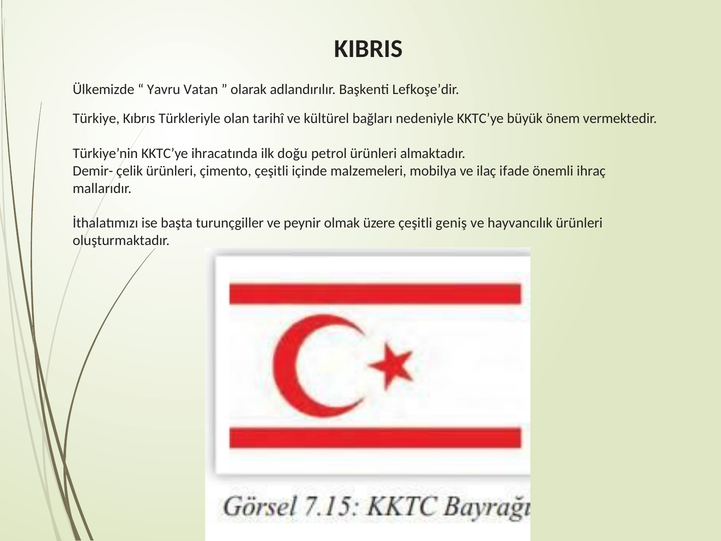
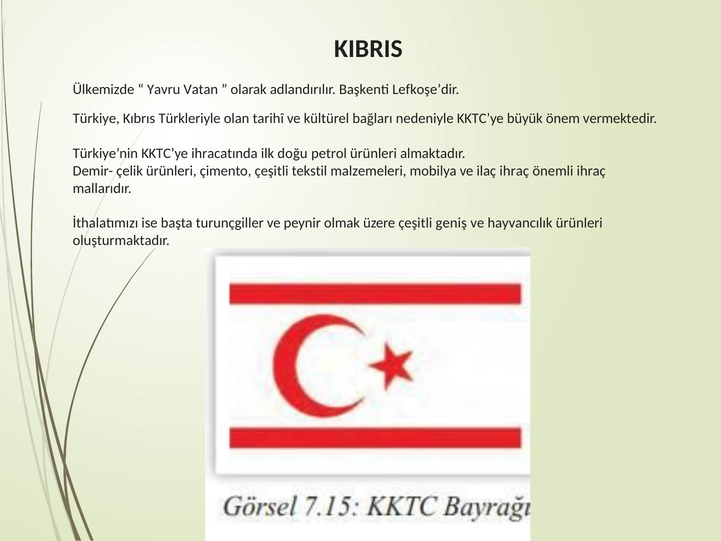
içinde: içinde -> tekstil (309, 171)
ilaç ifade: ifade -> ihraç (514, 171)
